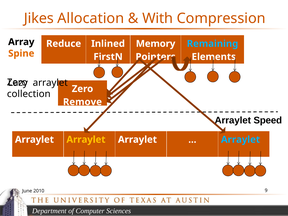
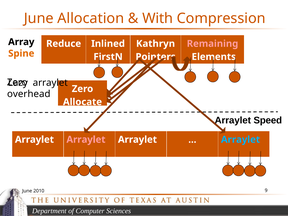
Jikes: Jikes -> June (39, 18)
Memory: Memory -> Kathryn (156, 44)
Remaining colour: light blue -> pink (213, 44)
collection: collection -> overhead (29, 94)
Remove: Remove -> Allocate (82, 102)
Arraylet colour: yellow -> pink (86, 140)
